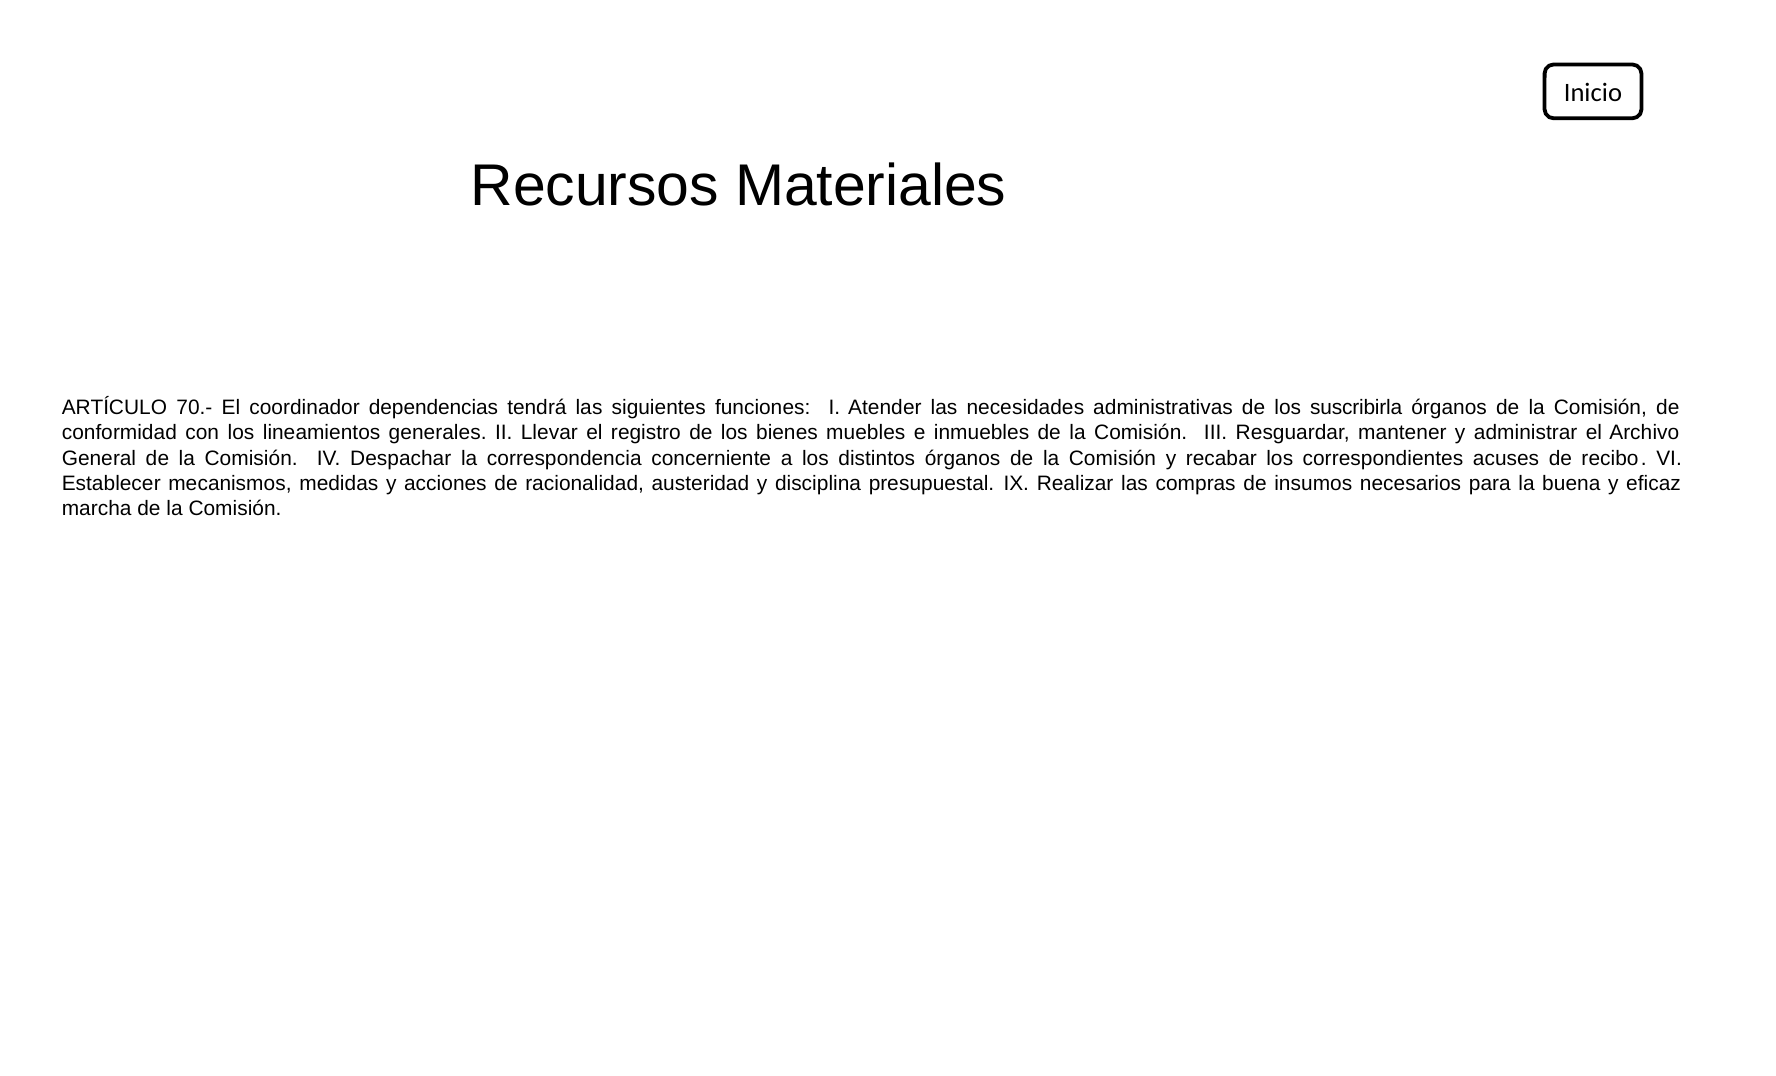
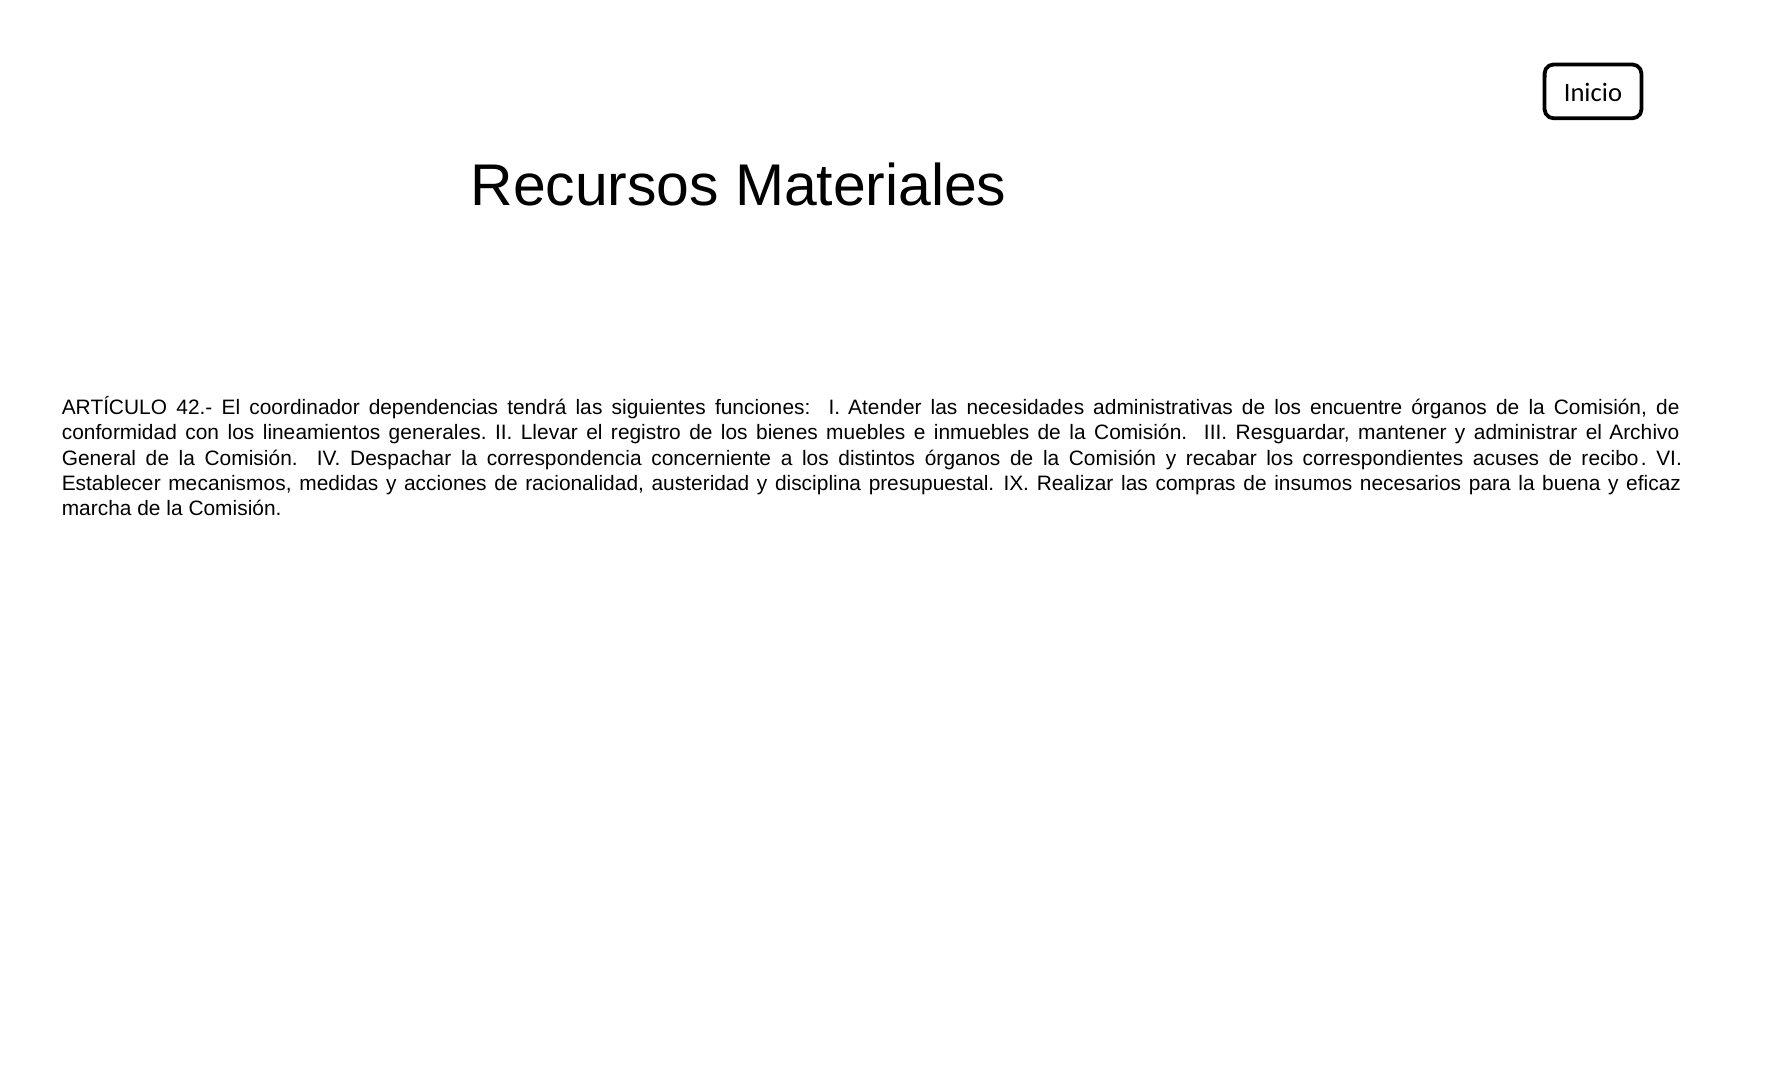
70.-: 70.- -> 42.- (194, 408)
suscribirla: suscribirla -> encuentre (1356, 408)
